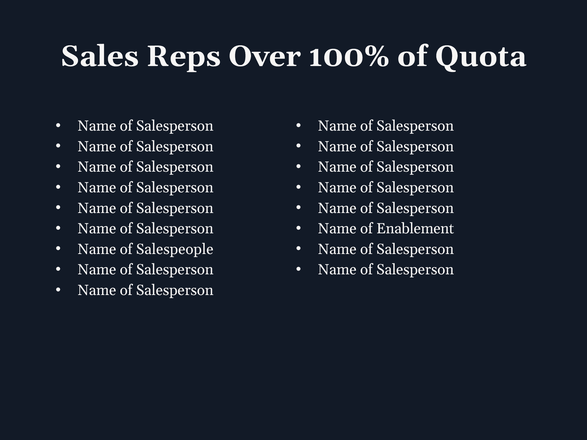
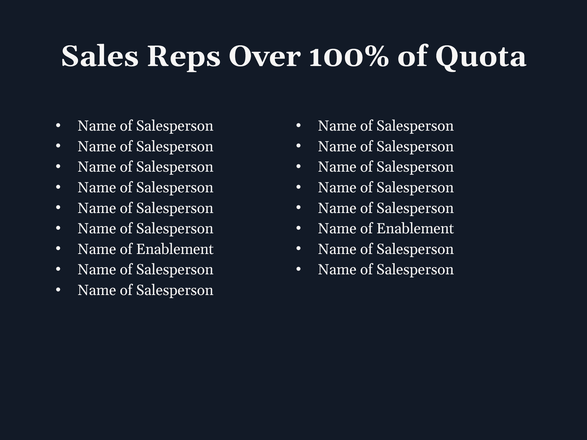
Salespeople: Salespeople -> Enablement (175, 249)
